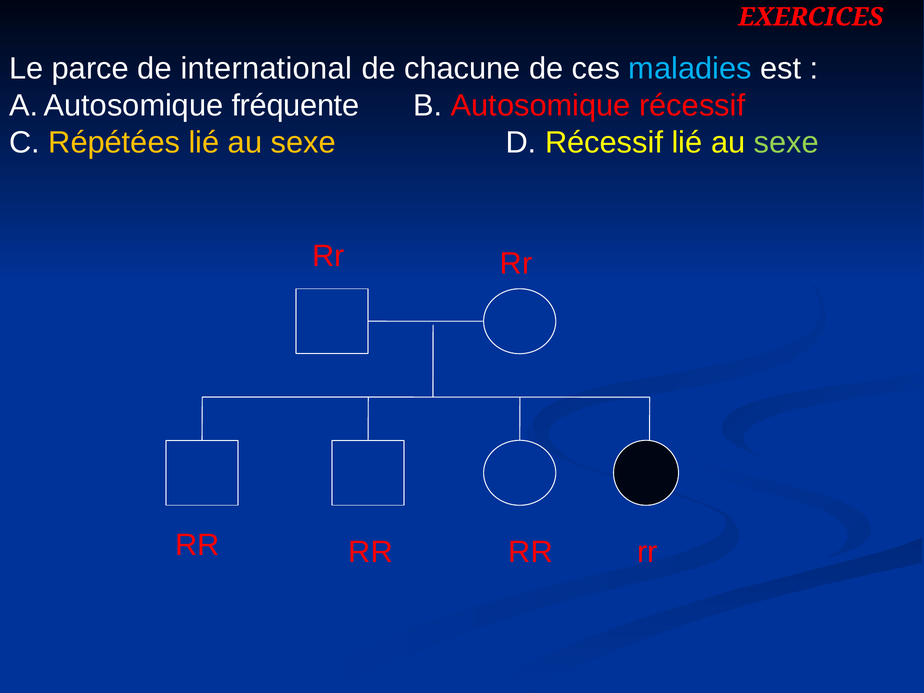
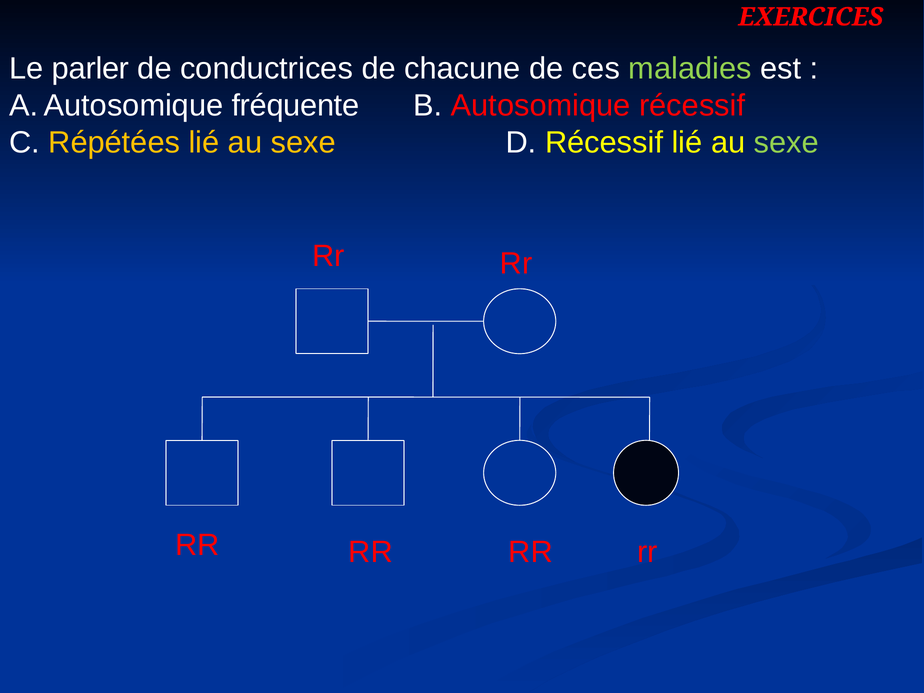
parce: parce -> parler (91, 68)
international: international -> conductrices (267, 68)
maladies colour: light blue -> light green (690, 68)
